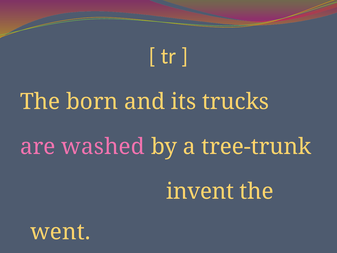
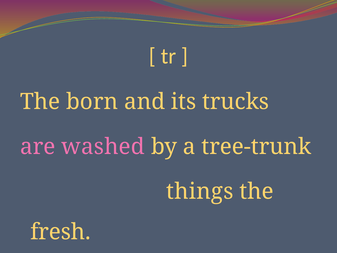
invent: invent -> things (200, 191)
went: went -> fresh (61, 232)
